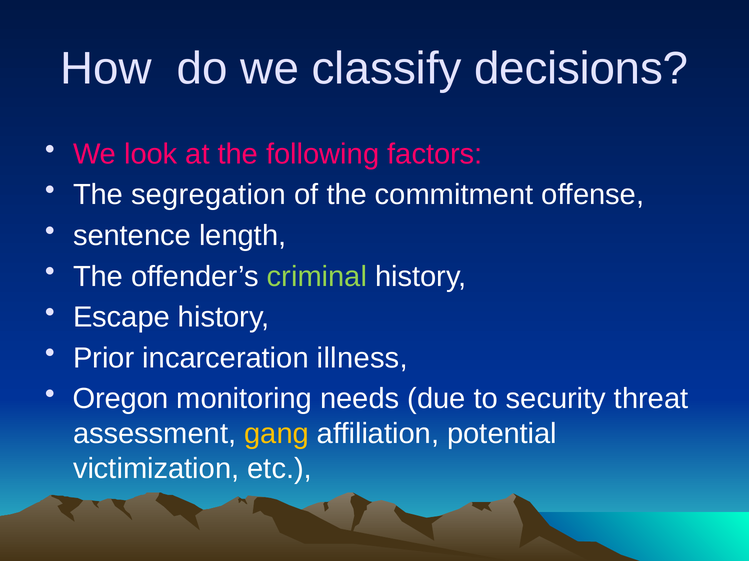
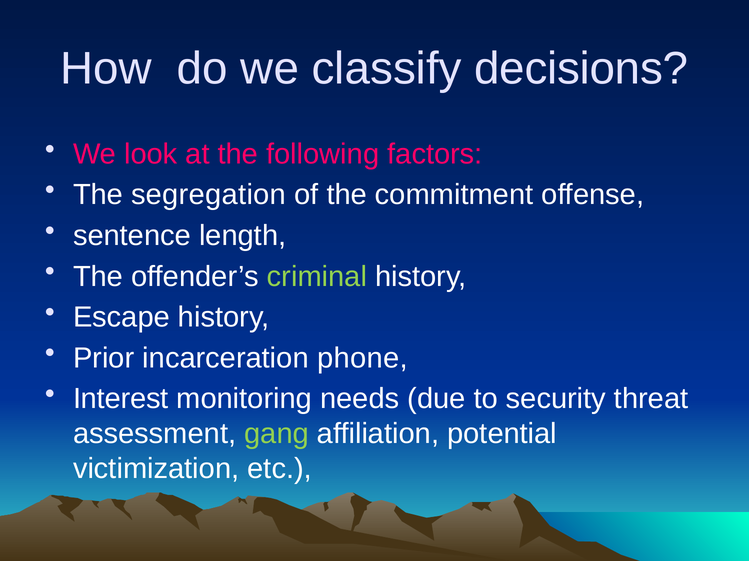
illness: illness -> phone (362, 358)
Oregon: Oregon -> Interest (121, 399)
gang colour: yellow -> light green (277, 434)
